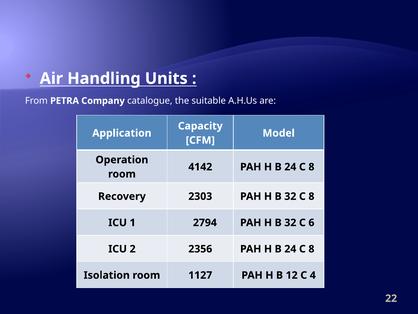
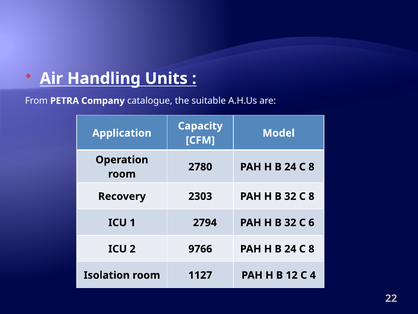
4142: 4142 -> 2780 (200, 167)
2356: 2356 -> 9766 (200, 249)
